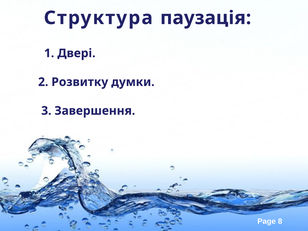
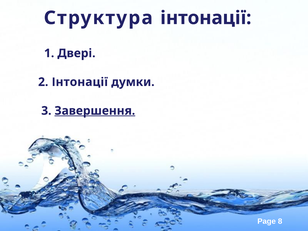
Структура паузація: паузація -> інтонації (206, 18)
2 Розвитку: Розвитку -> Інтонації (80, 82)
Завершення underline: none -> present (95, 111)
